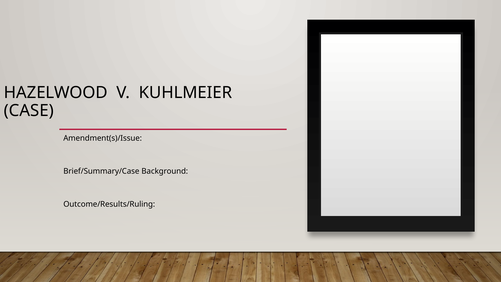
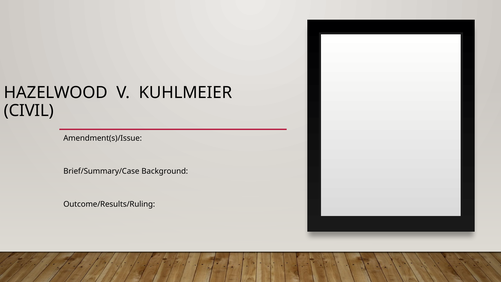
CASE: CASE -> CIVIL (29, 111)
